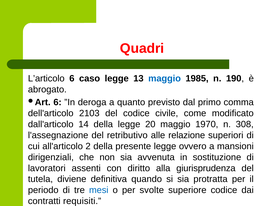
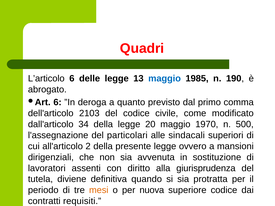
caso: caso -> delle (90, 79)
14: 14 -> 34 (84, 124)
308: 308 -> 500 (245, 124)
retributivo: retributivo -> particolari (127, 135)
relazione: relazione -> sindacali (187, 135)
mesi colour: blue -> orange (99, 190)
svolte: svolte -> nuova (152, 190)
